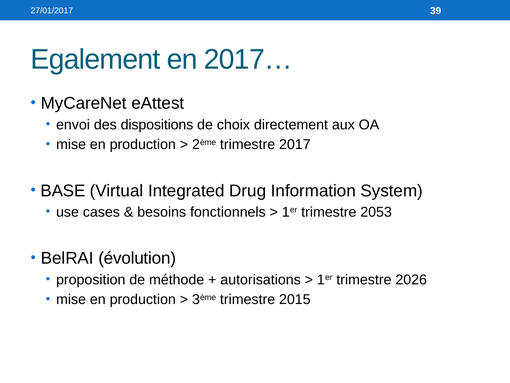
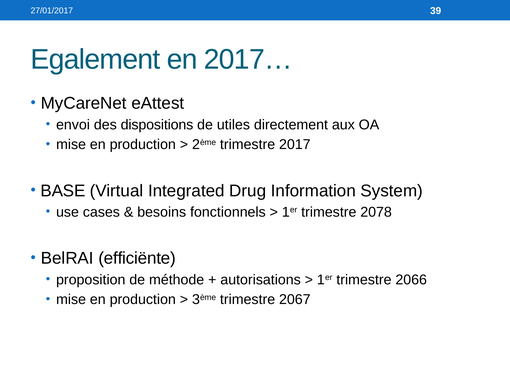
choix: choix -> utiles (233, 125)
2053: 2053 -> 2078 (376, 212)
évolution: évolution -> efficiënte (137, 258)
2026: 2026 -> 2066 (411, 279)
2015: 2015 -> 2067 (295, 299)
